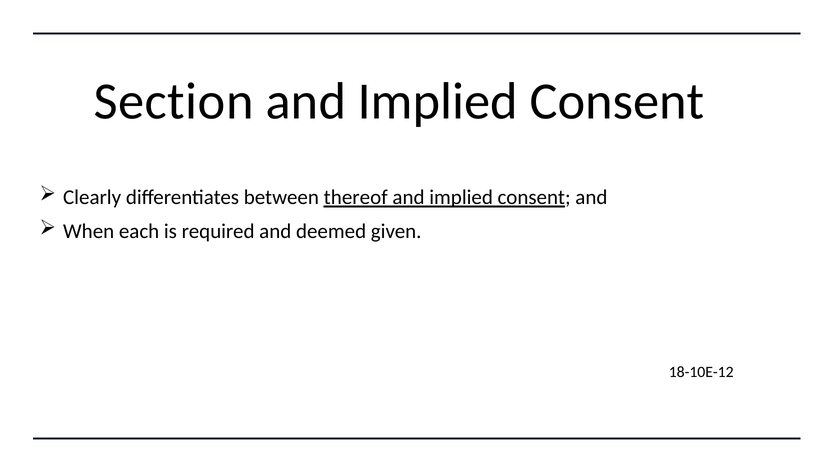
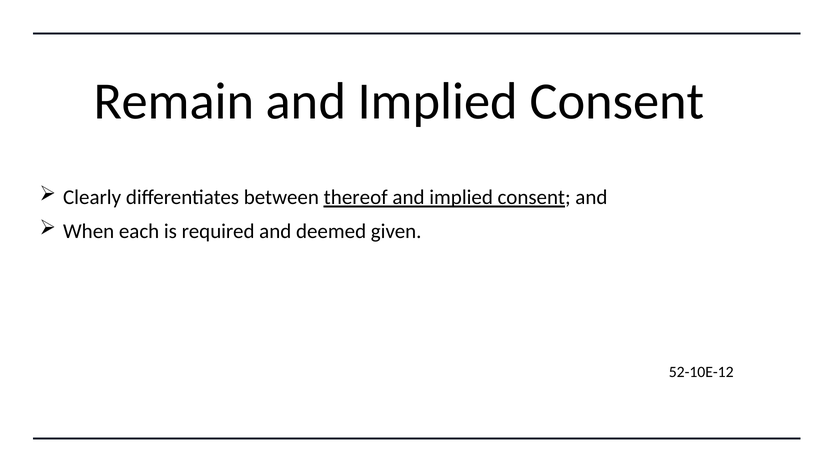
Section: Section -> Remain (174, 101)
18-10E-12: 18-10E-12 -> 52-10E-12 (701, 372)
